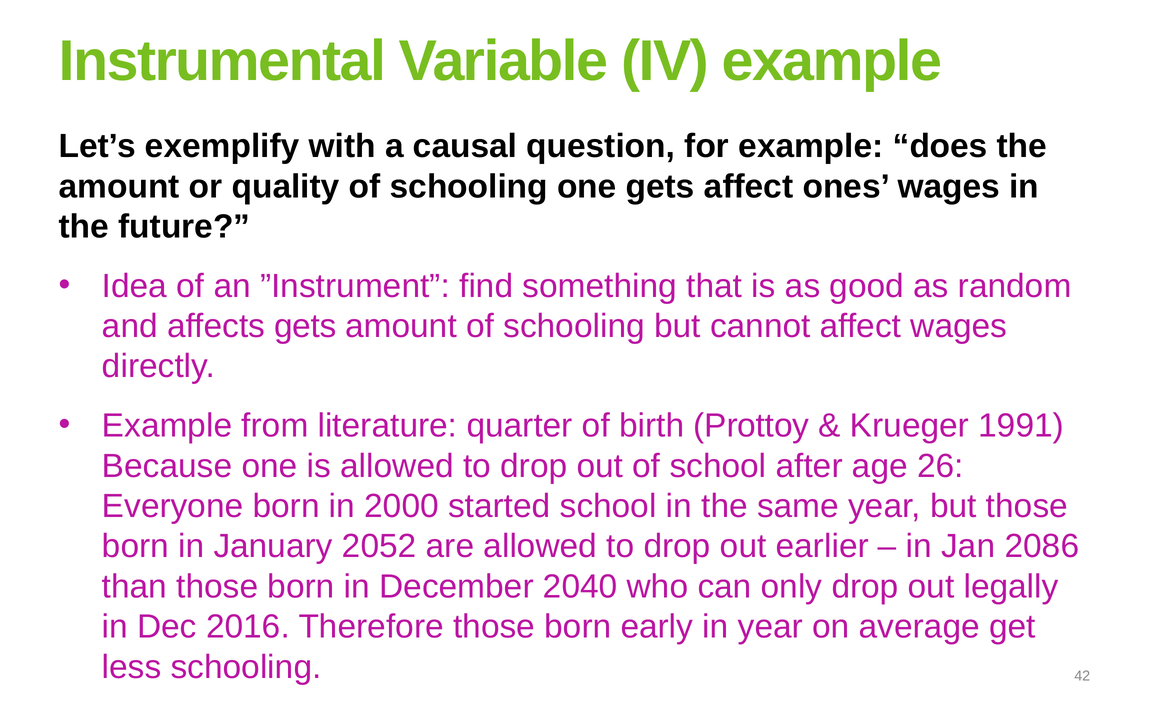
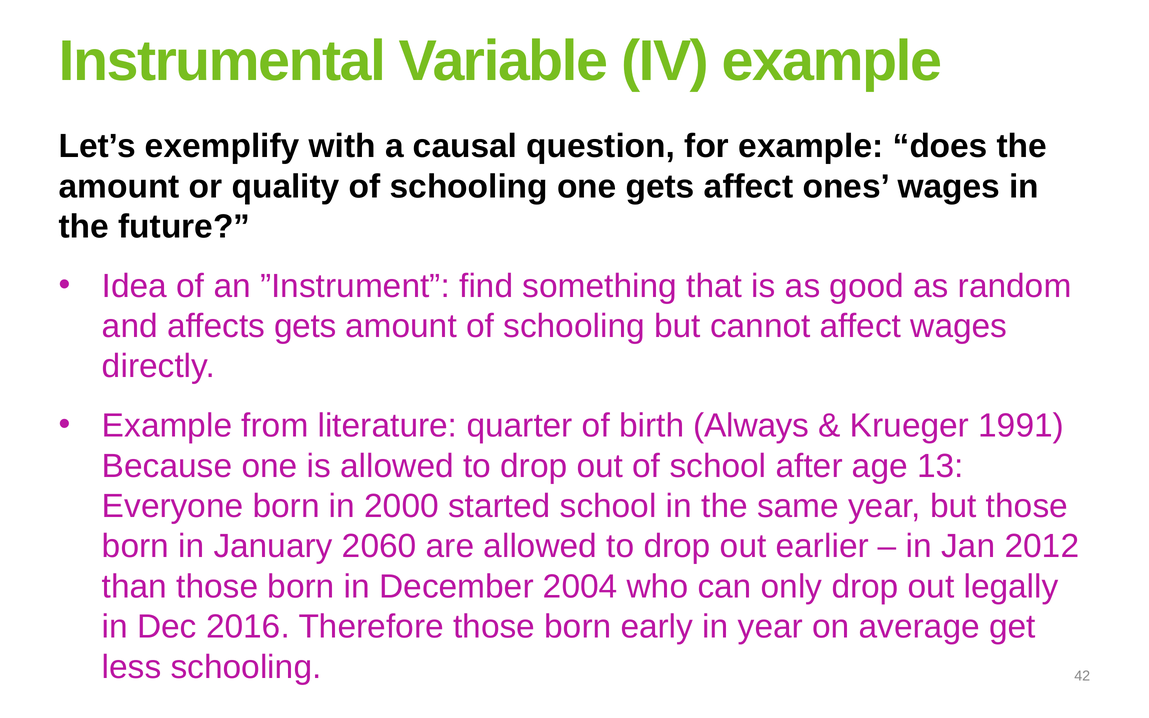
Prottoy: Prottoy -> Always (751, 426)
26: 26 -> 13 (940, 466)
2052: 2052 -> 2060 (379, 546)
2086: 2086 -> 2012 (1042, 546)
2040: 2040 -> 2004 (580, 587)
